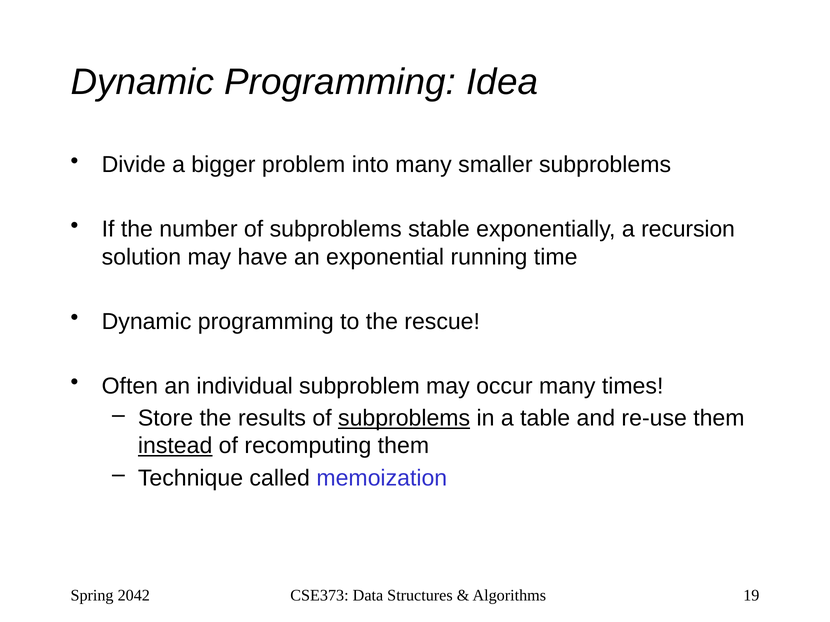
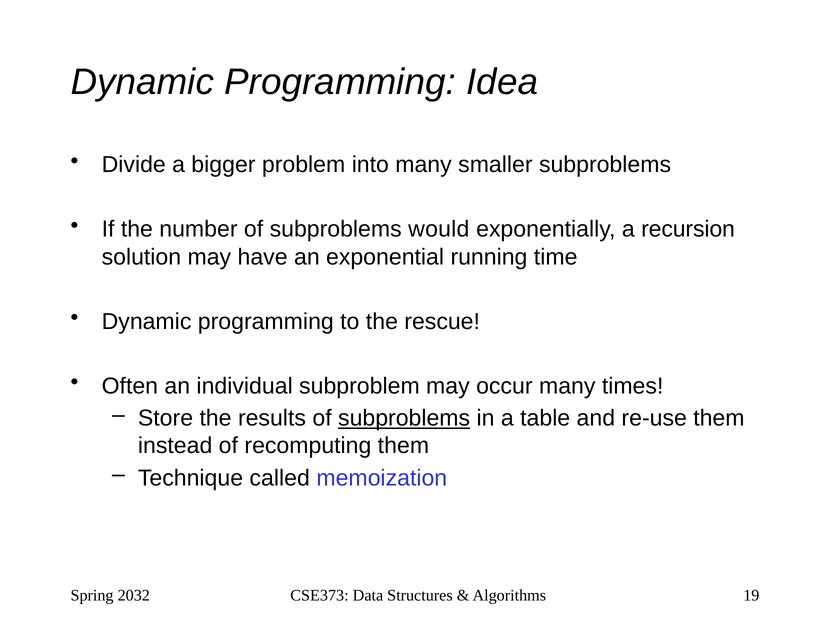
stable: stable -> would (439, 229)
instead underline: present -> none (175, 446)
2042: 2042 -> 2032 (134, 596)
